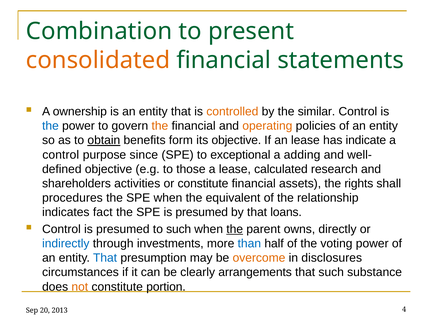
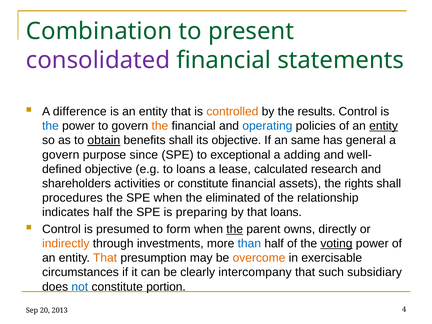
consolidated colour: orange -> purple (98, 60)
ownership: ownership -> difference (80, 112)
similar: similar -> results (317, 112)
operating colour: orange -> blue (267, 126)
entity underline: none -> present (384, 126)
benefits form: form -> shall (181, 140)
an lease: lease -> same (305, 140)
indicate: indicate -> general (366, 140)
control: control -> govern (61, 155)
to those: those -> loans (191, 169)
equivalent: equivalent -> eliminated (233, 198)
indicates fact: fact -> half (103, 212)
SPE is presumed: presumed -> preparing (202, 212)
to such: such -> form (179, 229)
indirectly colour: blue -> orange (66, 244)
voting underline: none -> present (336, 244)
That colour: blue -> orange (105, 258)
disclosures: disclosures -> exercisable (332, 258)
arrangements: arrangements -> intercompany (255, 272)
substance: substance -> subsidiary (375, 272)
not colour: orange -> blue (80, 287)
